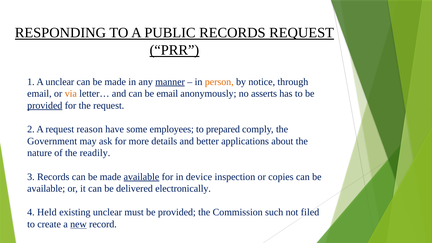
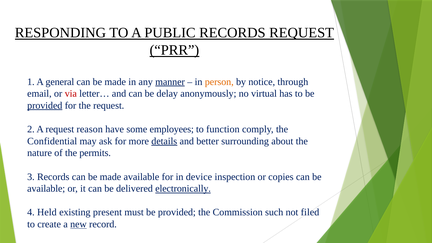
A unclear: unclear -> general (60, 82)
via colour: orange -> red (71, 94)
be email: email -> delay (167, 94)
asserts: asserts -> virtual (264, 94)
prepared: prepared -> function (223, 129)
Government: Government -> Confidential (52, 141)
details underline: none -> present (164, 141)
applications: applications -> surrounding (245, 141)
readily: readily -> permits (95, 153)
available underline: present -> none (141, 177)
electronically underline: none -> present (183, 189)
existing unclear: unclear -> present (107, 212)
